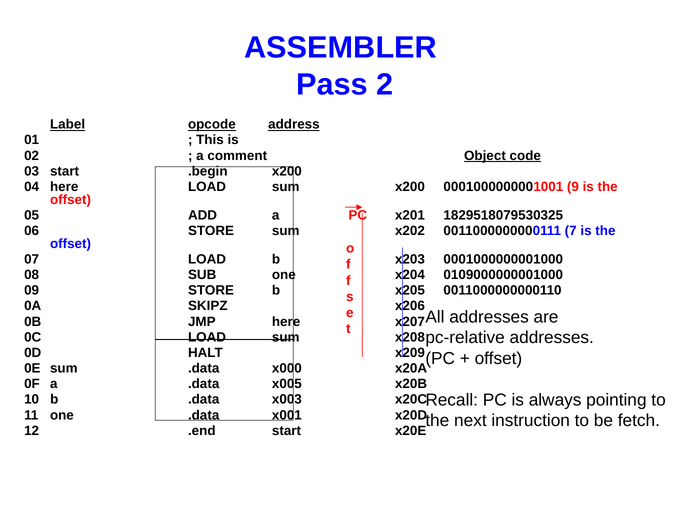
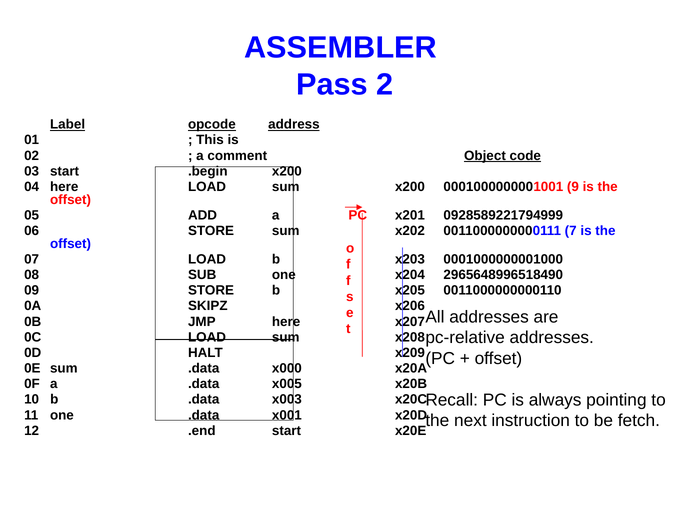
1829518079530325: 1829518079530325 -> 0928589221794999 (503, 215)
0109000000001000: 0109000000001000 -> 2965648996518490 (503, 275)
